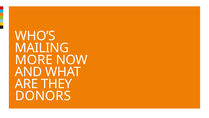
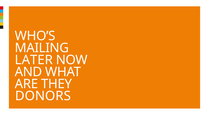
MORE: MORE -> LATER (34, 60)
